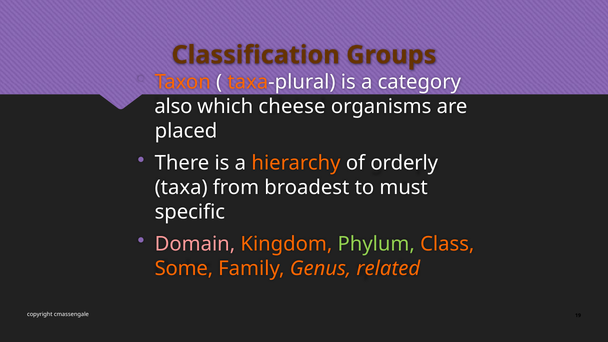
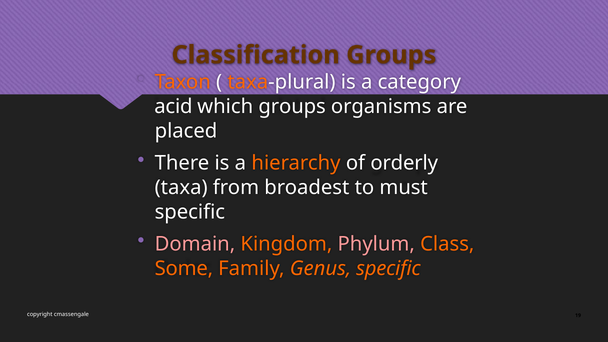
also: also -> acid (173, 107)
which cheese: cheese -> groups (292, 107)
Phylum colour: light green -> pink (376, 244)
Genus related: related -> specific (388, 268)
